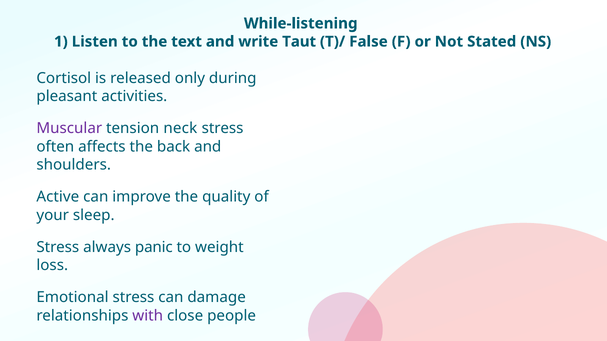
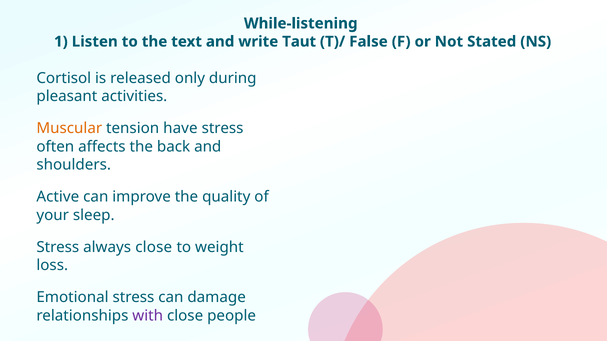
Muscular colour: purple -> orange (69, 129)
neck: neck -> have (180, 129)
always panic: panic -> close (154, 247)
